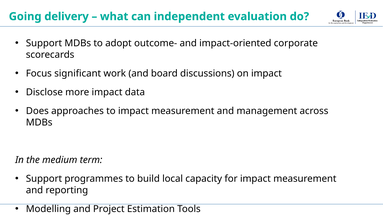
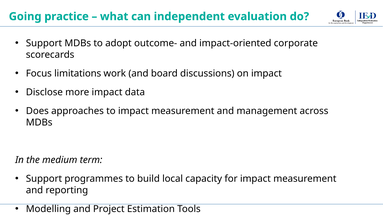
delivery: delivery -> practice (67, 16)
significant: significant -> limitations (78, 73)
